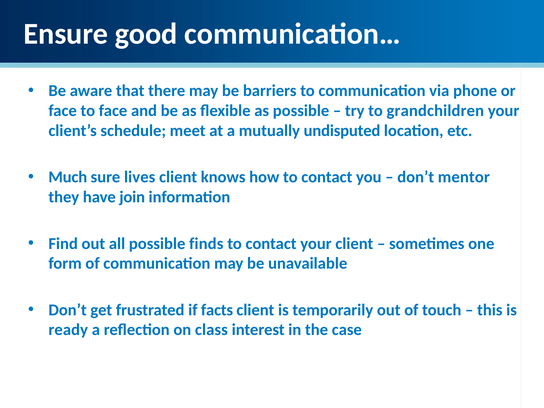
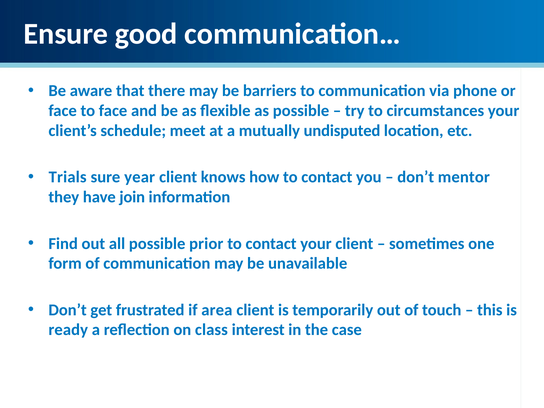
grandchildren: grandchildren -> circumstances (435, 111)
Much: Much -> Trials (68, 177)
lives: lives -> year (140, 177)
finds: finds -> prior (206, 244)
facts: facts -> area (217, 310)
